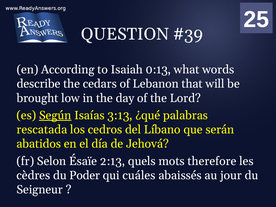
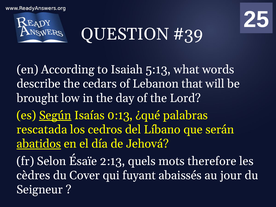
0:13: 0:13 -> 5:13 (158, 70)
3:13: 3:13 -> 0:13 (120, 115)
abatidos underline: none -> present (39, 144)
Poder: Poder -> Cover (85, 175)
cuáles: cuáles -> fuyant (139, 175)
